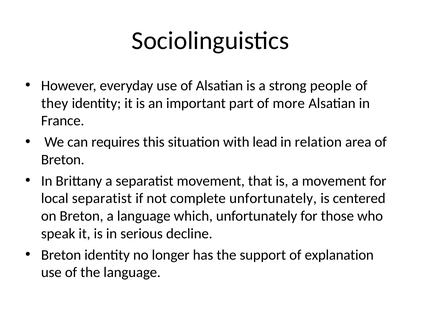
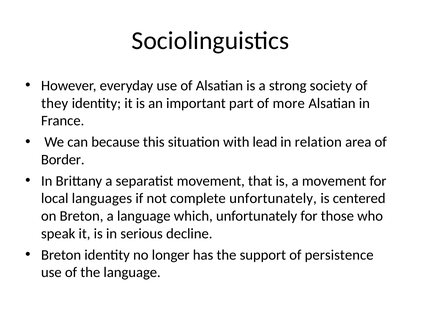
people: people -> society (331, 86)
requires: requires -> because (116, 142)
Breton: Breton -> Border (63, 159)
local separatist: separatist -> languages (102, 198)
explanation: explanation -> persistence (339, 255)
